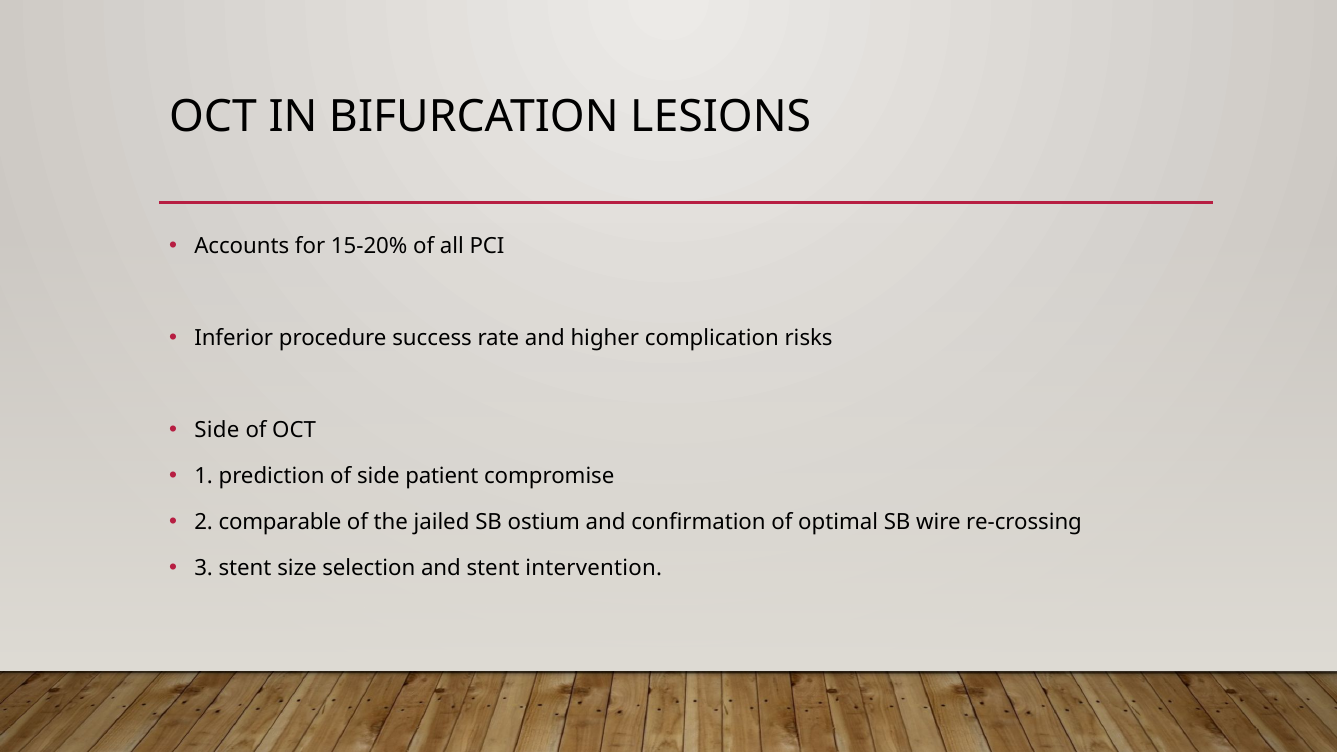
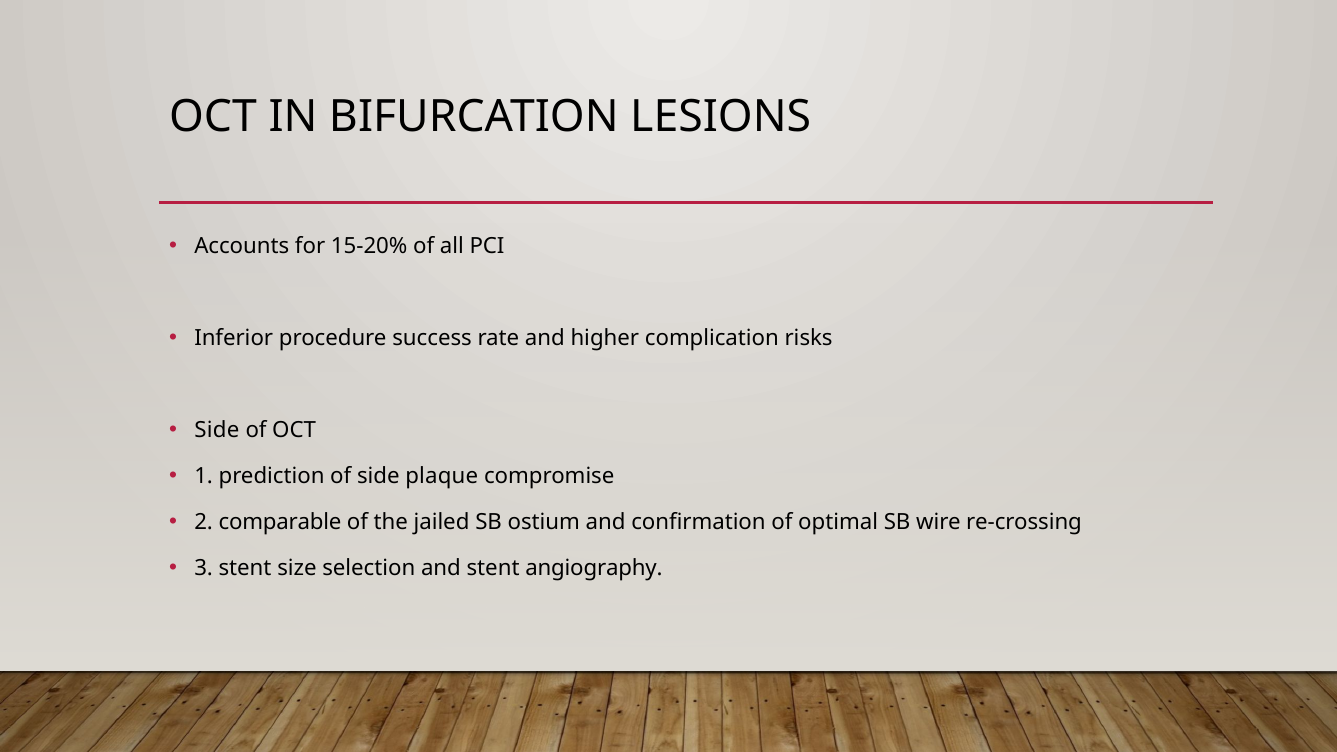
patient: patient -> plaque (442, 476)
intervention: intervention -> angiography (594, 568)
